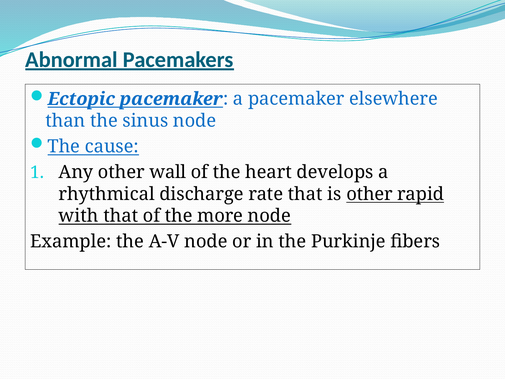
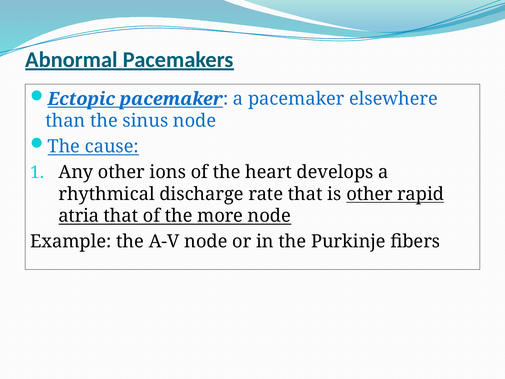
wall: wall -> ions (168, 172)
with: with -> atria (79, 216)
